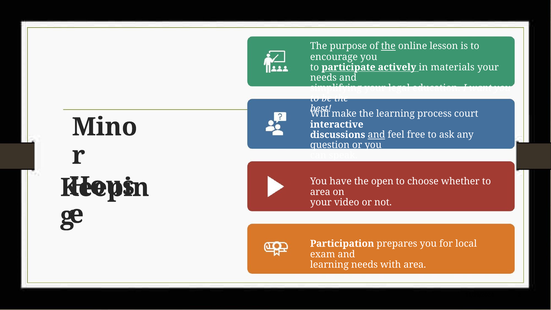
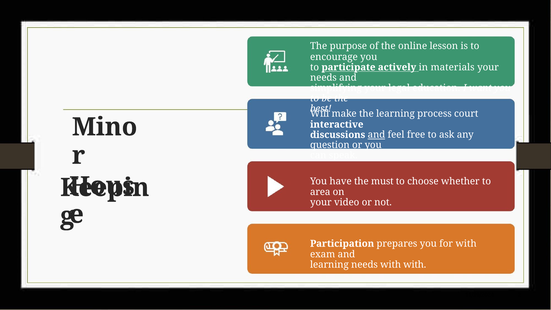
the underline: present -> none (388, 46)
open: open -> must (382, 181)
for local: local -> with (466, 244)
with area: area -> with (415, 265)
